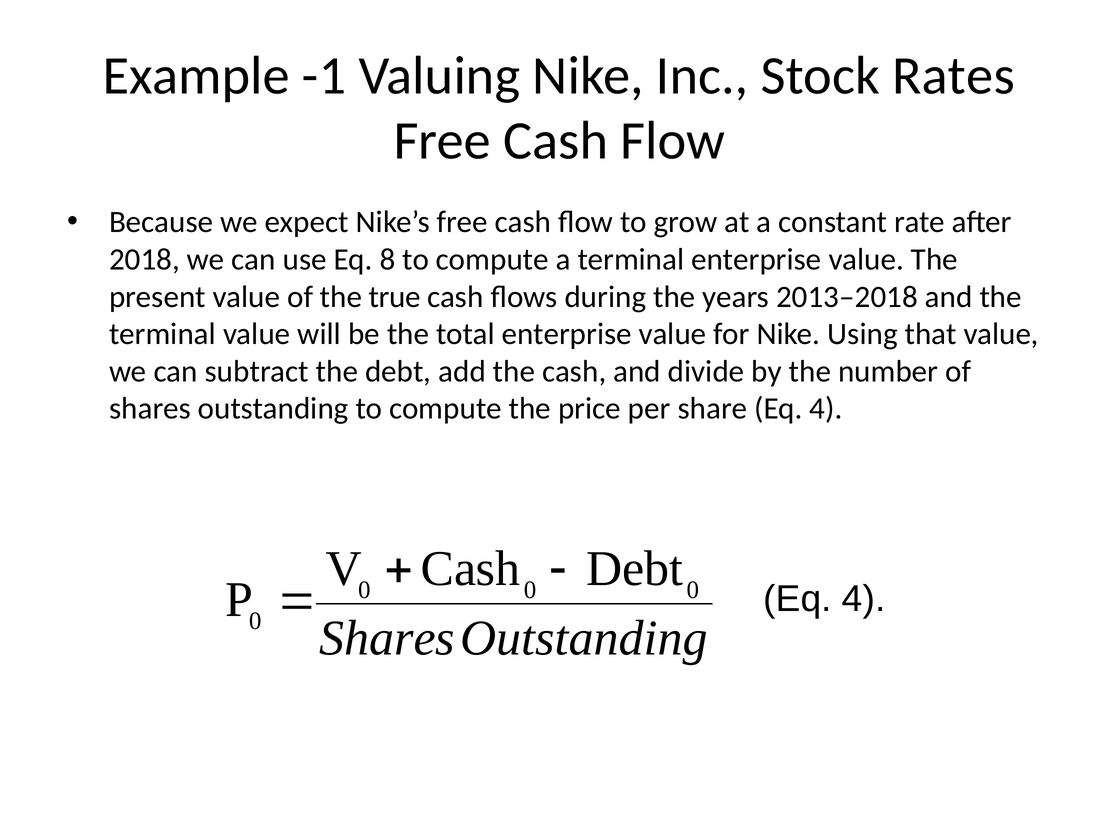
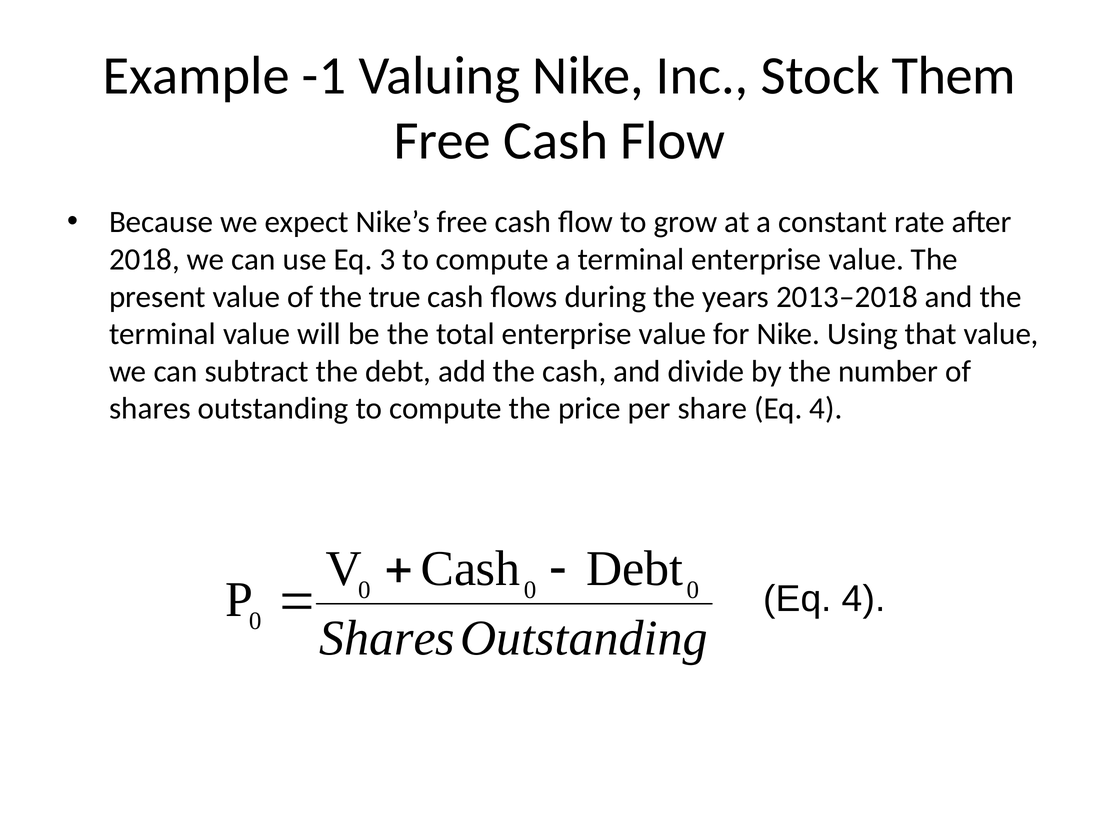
Rates: Rates -> Them (954, 76)
8: 8 -> 3 (388, 260)
